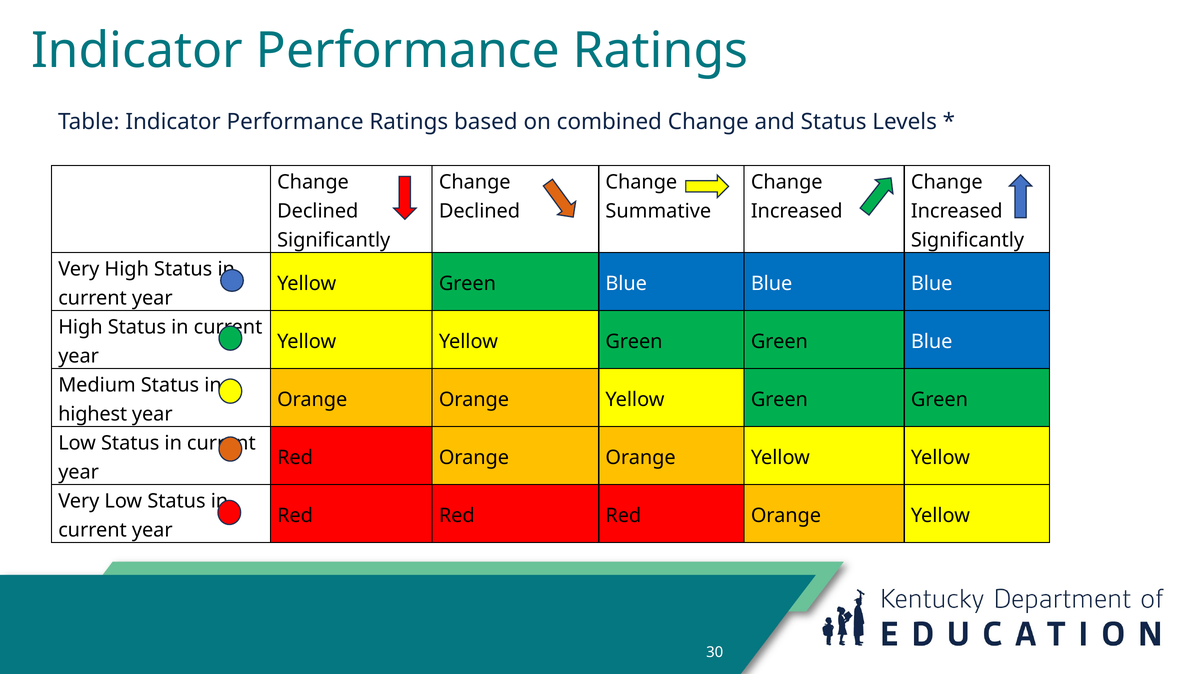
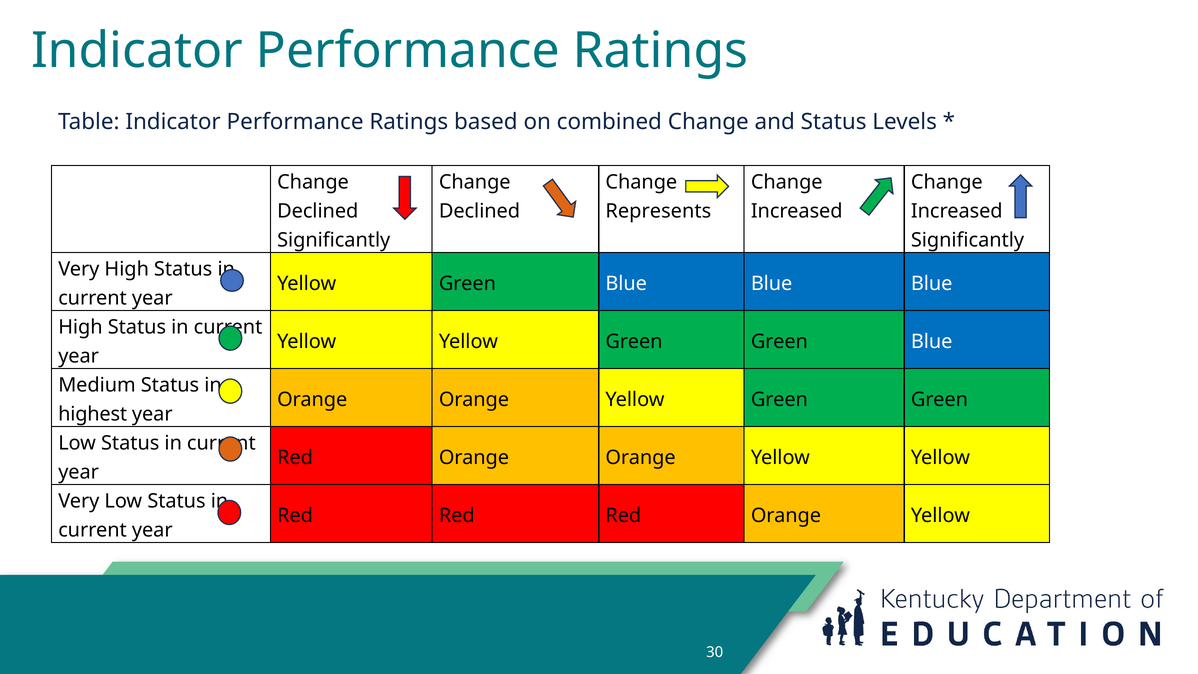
Summative: Summative -> Represents (658, 211)
